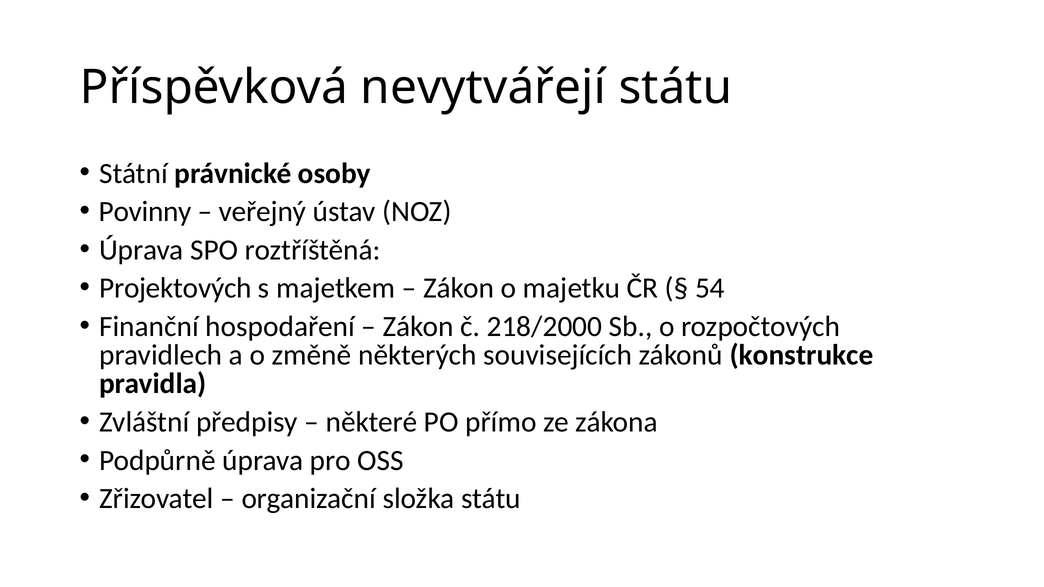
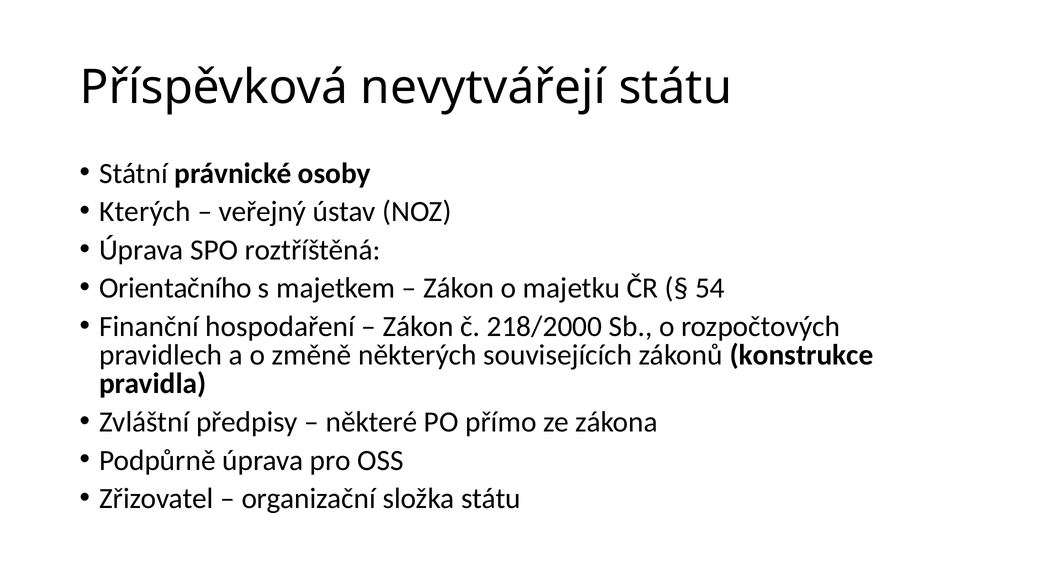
Povinny: Povinny -> Kterých (145, 212)
Projektových: Projektových -> Orientačního (175, 288)
